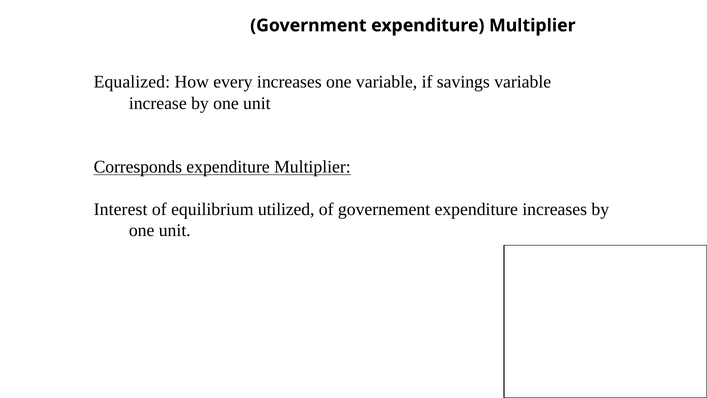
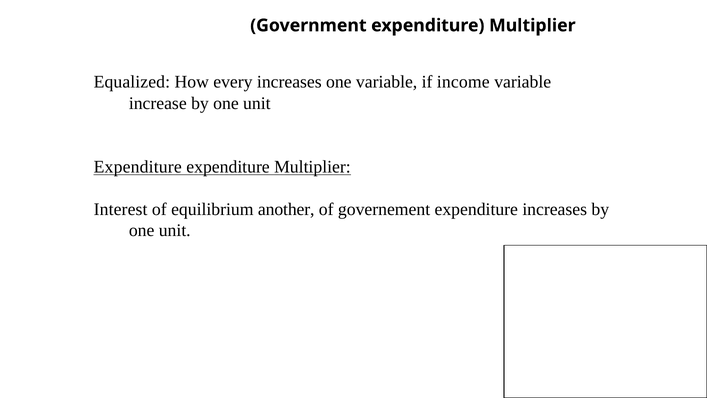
savings: savings -> income (463, 82)
Corresponds: Corresponds -> Expenditure (138, 167)
utilized: utilized -> another (286, 209)
